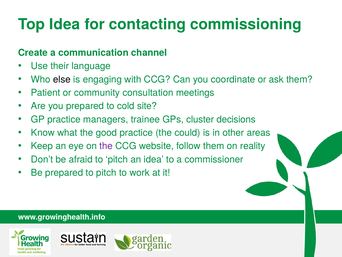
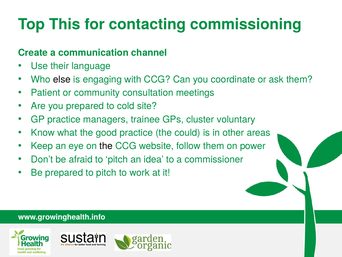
Top Idea: Idea -> This (65, 24)
decisions: decisions -> voluntary (236, 119)
the colour: purple -> black (106, 146)
reality: reality -> power (253, 146)
